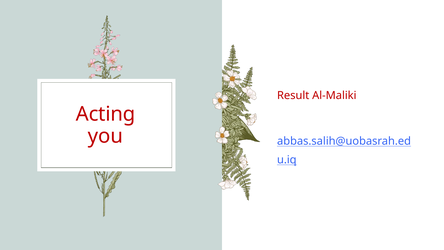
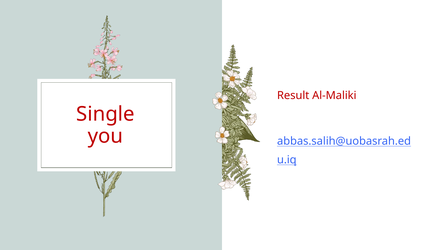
Acting: Acting -> Single (105, 114)
